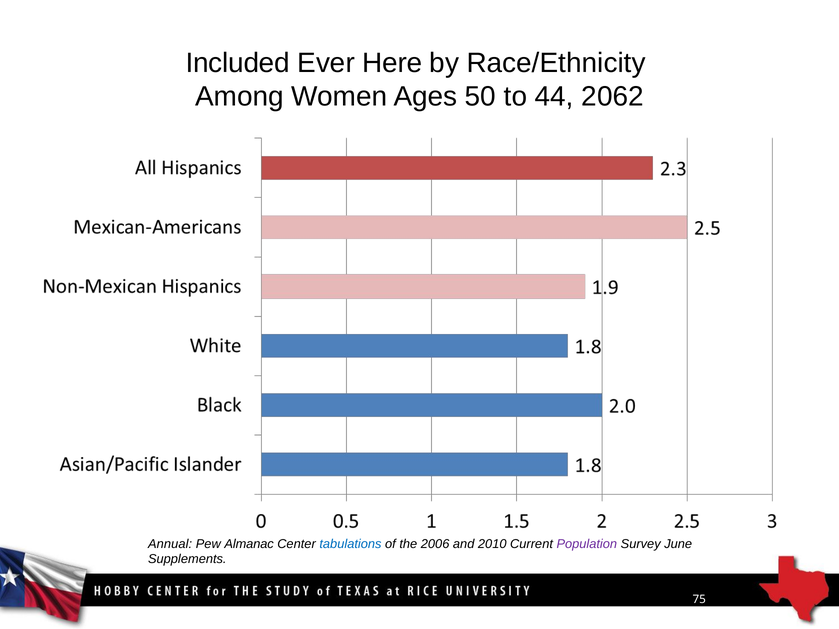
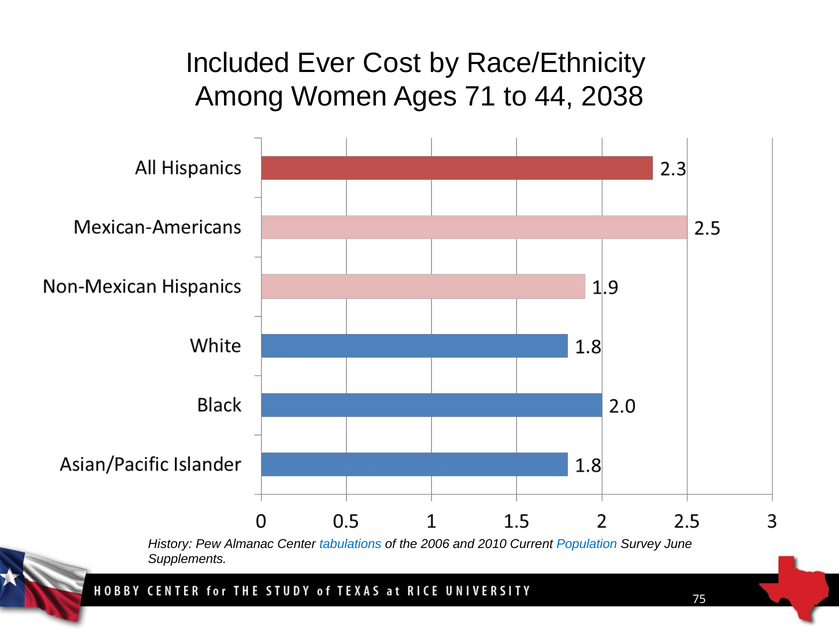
Here: Here -> Cost (392, 63)
50: 50 -> 71 (480, 96)
2062: 2062 -> 2038 (613, 96)
Annual: Annual -> History (170, 544)
Population colour: purple -> blue (587, 544)
